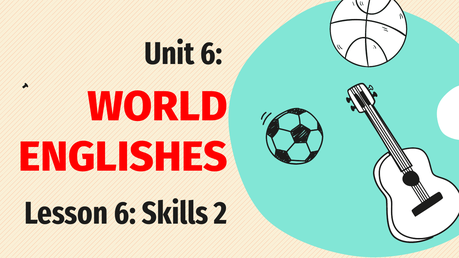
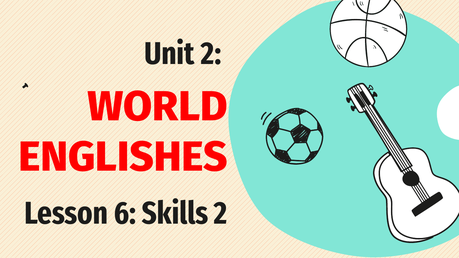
Unit 6: 6 -> 2 (211, 54)
